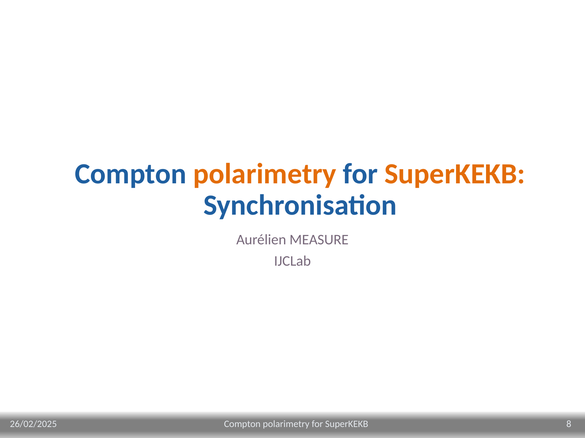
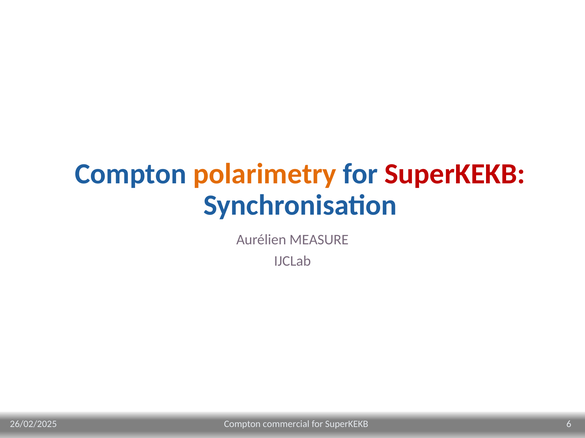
SuperKEKB colour: orange -> red (455, 174)
polarimetry: polarimetry -> commercial (286, 425)
8: 8 -> 6 (569, 425)
